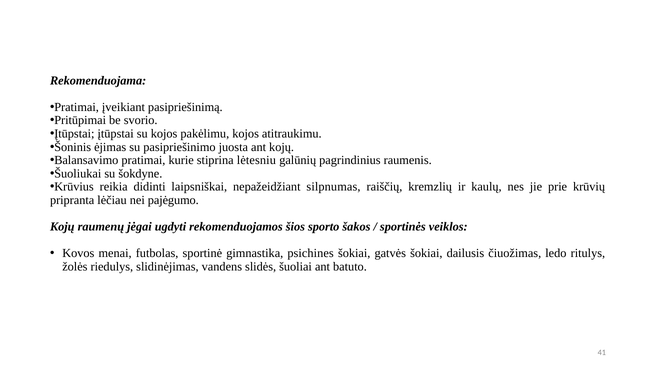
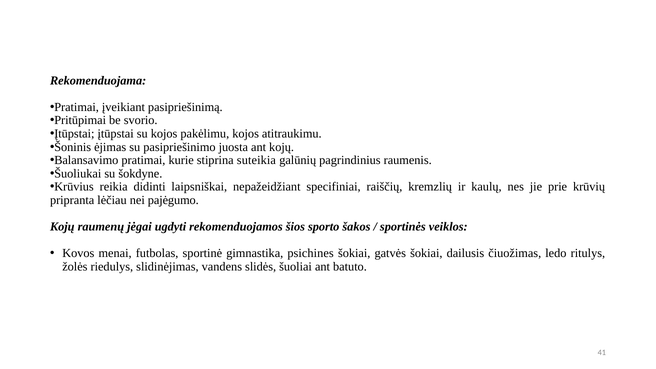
lėtesniu: lėtesniu -> suteikia (256, 160)
silpnumas: silpnumas -> specifiniai (334, 187)
